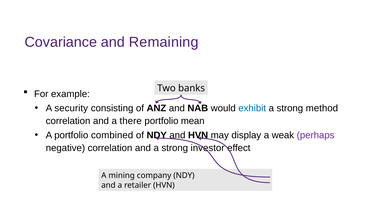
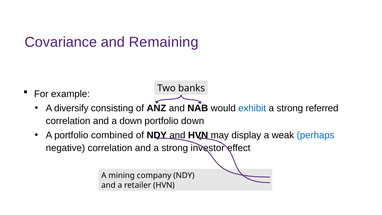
security: security -> diversify (71, 108)
method: method -> referred (322, 108)
a there: there -> down (131, 121)
portfolio mean: mean -> down (193, 121)
perhaps colour: purple -> blue (316, 135)
